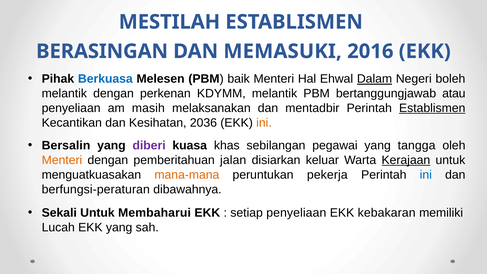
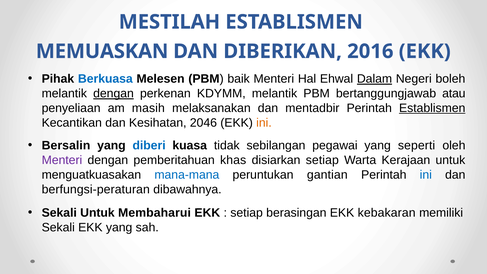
BERASINGAN: BERASINGAN -> MEMUASKAN (102, 51)
MEMASUKI: MEMASUKI -> DIBERIKAN (283, 51)
dengan underline: none -> present (114, 94)
2036: 2036 -> 2046 (203, 123)
diberi colour: purple -> blue (149, 146)
khas: khas -> tidak (227, 146)
tangga: tangga -> seperti (417, 146)
Menteri colour: orange -> purple (62, 160)
jalan: jalan -> khas (233, 160)
disiarkan keluar: keluar -> setiap (322, 160)
Kerajaan underline: present -> none (406, 160)
mana-mana colour: orange -> blue (187, 175)
pekerja: pekerja -> gantian (327, 175)
setiap penyeliaan: penyeliaan -> berasingan (296, 213)
Lucah: Lucah -> Sekali (58, 227)
